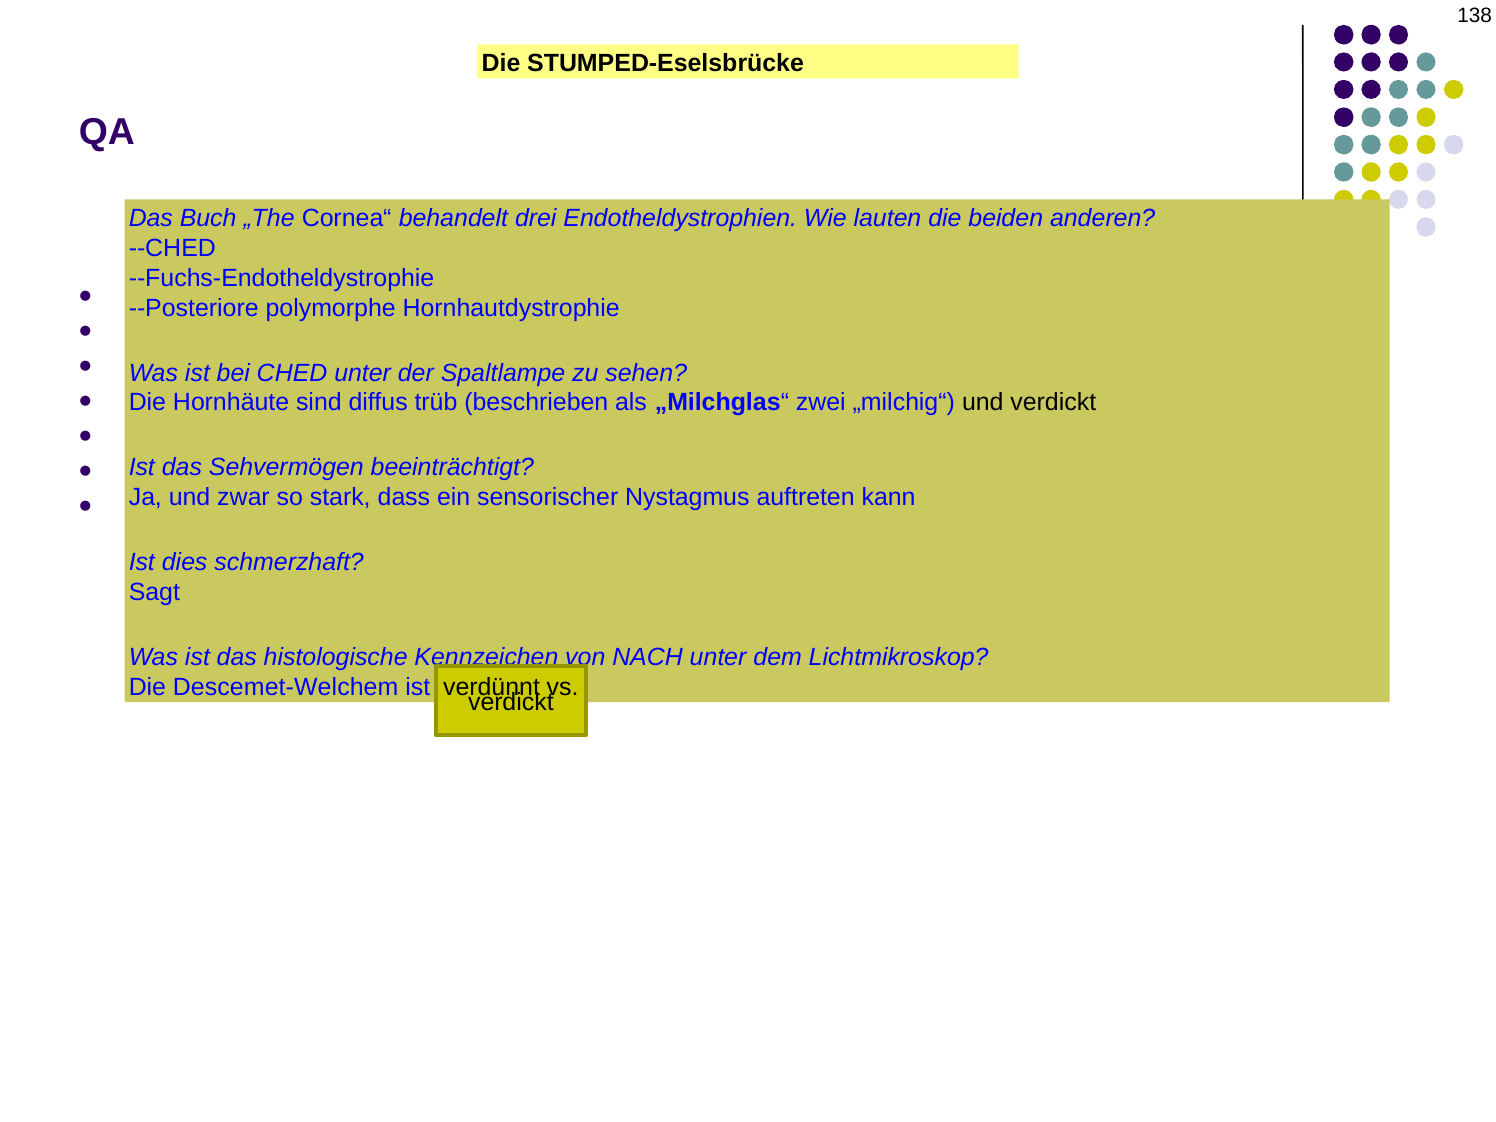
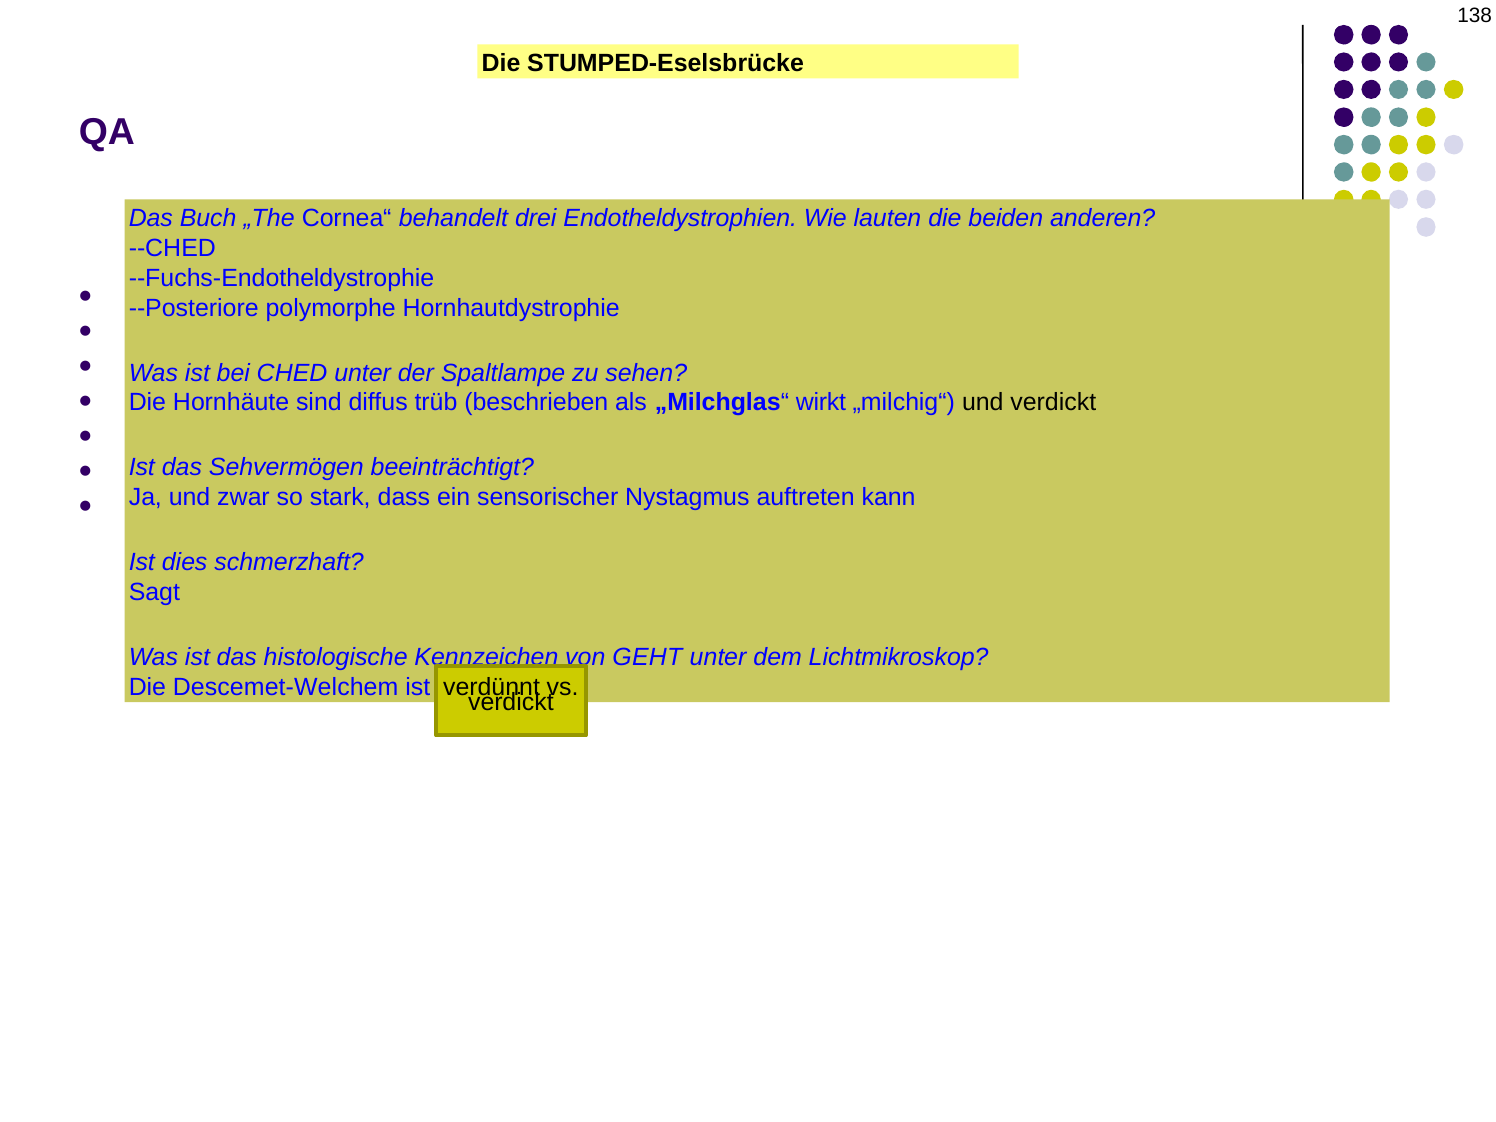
zwei: zwei -> wirkt (821, 403)
NACH: NACH -> GEHT (647, 657)
